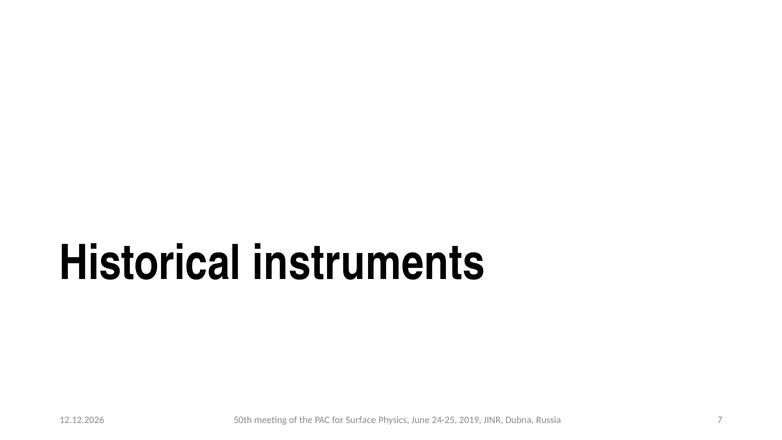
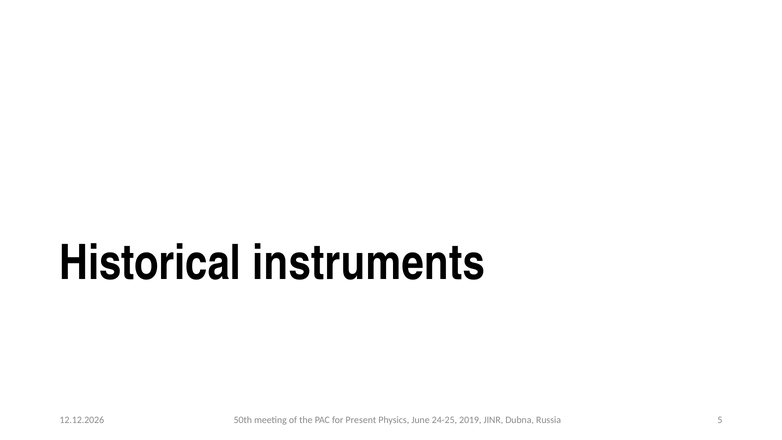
Surface: Surface -> Present (361, 420)
7: 7 -> 5 (720, 420)
